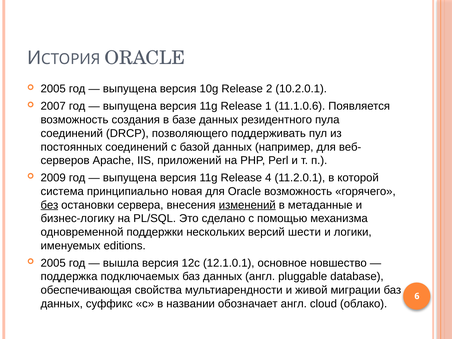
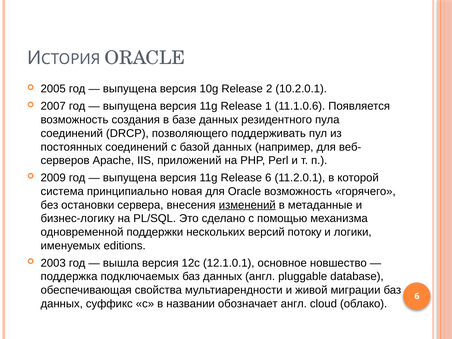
Release 4: 4 -> 6 (268, 178)
без underline: present -> none (49, 205)
шести: шести -> потоку (305, 232)
2005: 2005 -> 2003 (53, 263)
